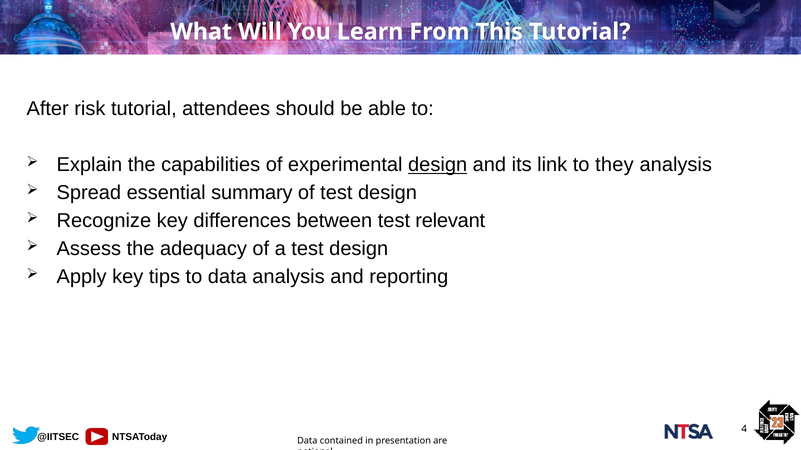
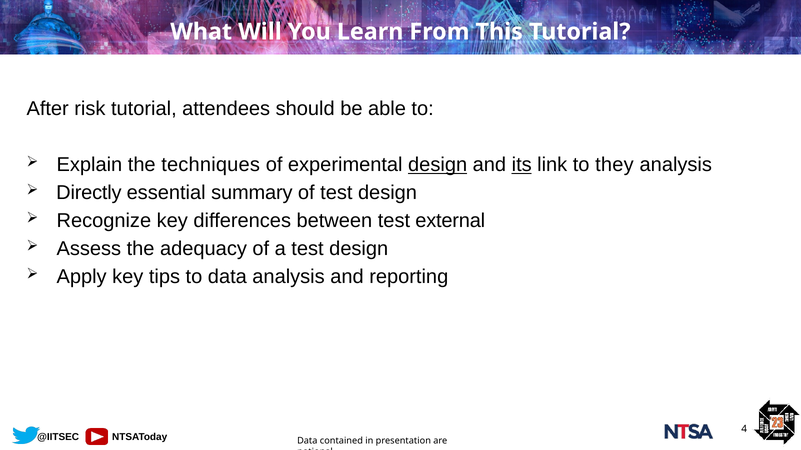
capabilities: capabilities -> techniques (211, 165)
its underline: none -> present (522, 165)
Spread: Spread -> Directly (89, 193)
relevant: relevant -> external (450, 221)
